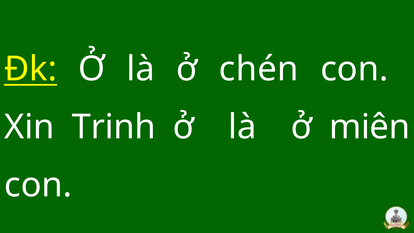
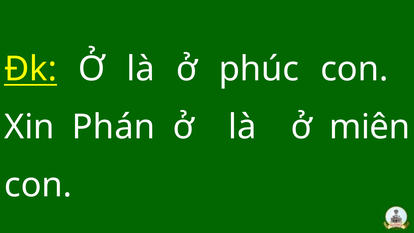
chén: chén -> phúc (259, 69)
Trinh: Trinh -> Phán (114, 127)
